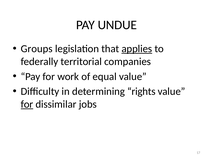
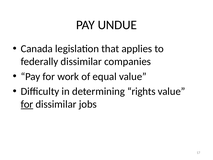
Groups: Groups -> Canada (37, 49)
applies underline: present -> none (137, 49)
federally territorial: territorial -> dissimilar (81, 62)
